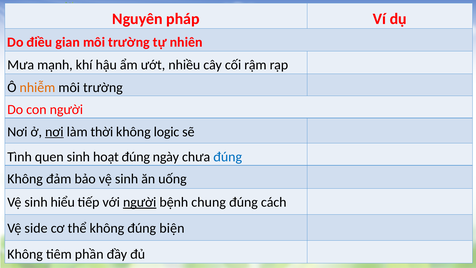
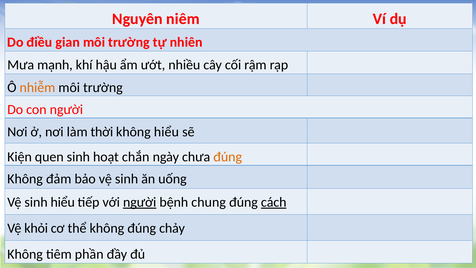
pháp: pháp -> niêm (183, 19)
nơi underline: present -> none (54, 132)
không logic: logic -> hiểu (166, 132)
Tình: Tình -> Kiện (20, 157)
hoạt đúng: đúng -> chắn (136, 157)
đúng colour: blue -> orange (228, 157)
cách underline: none -> present (274, 202)
side: side -> khỏi (36, 228)
biện: biện -> chảy (172, 228)
